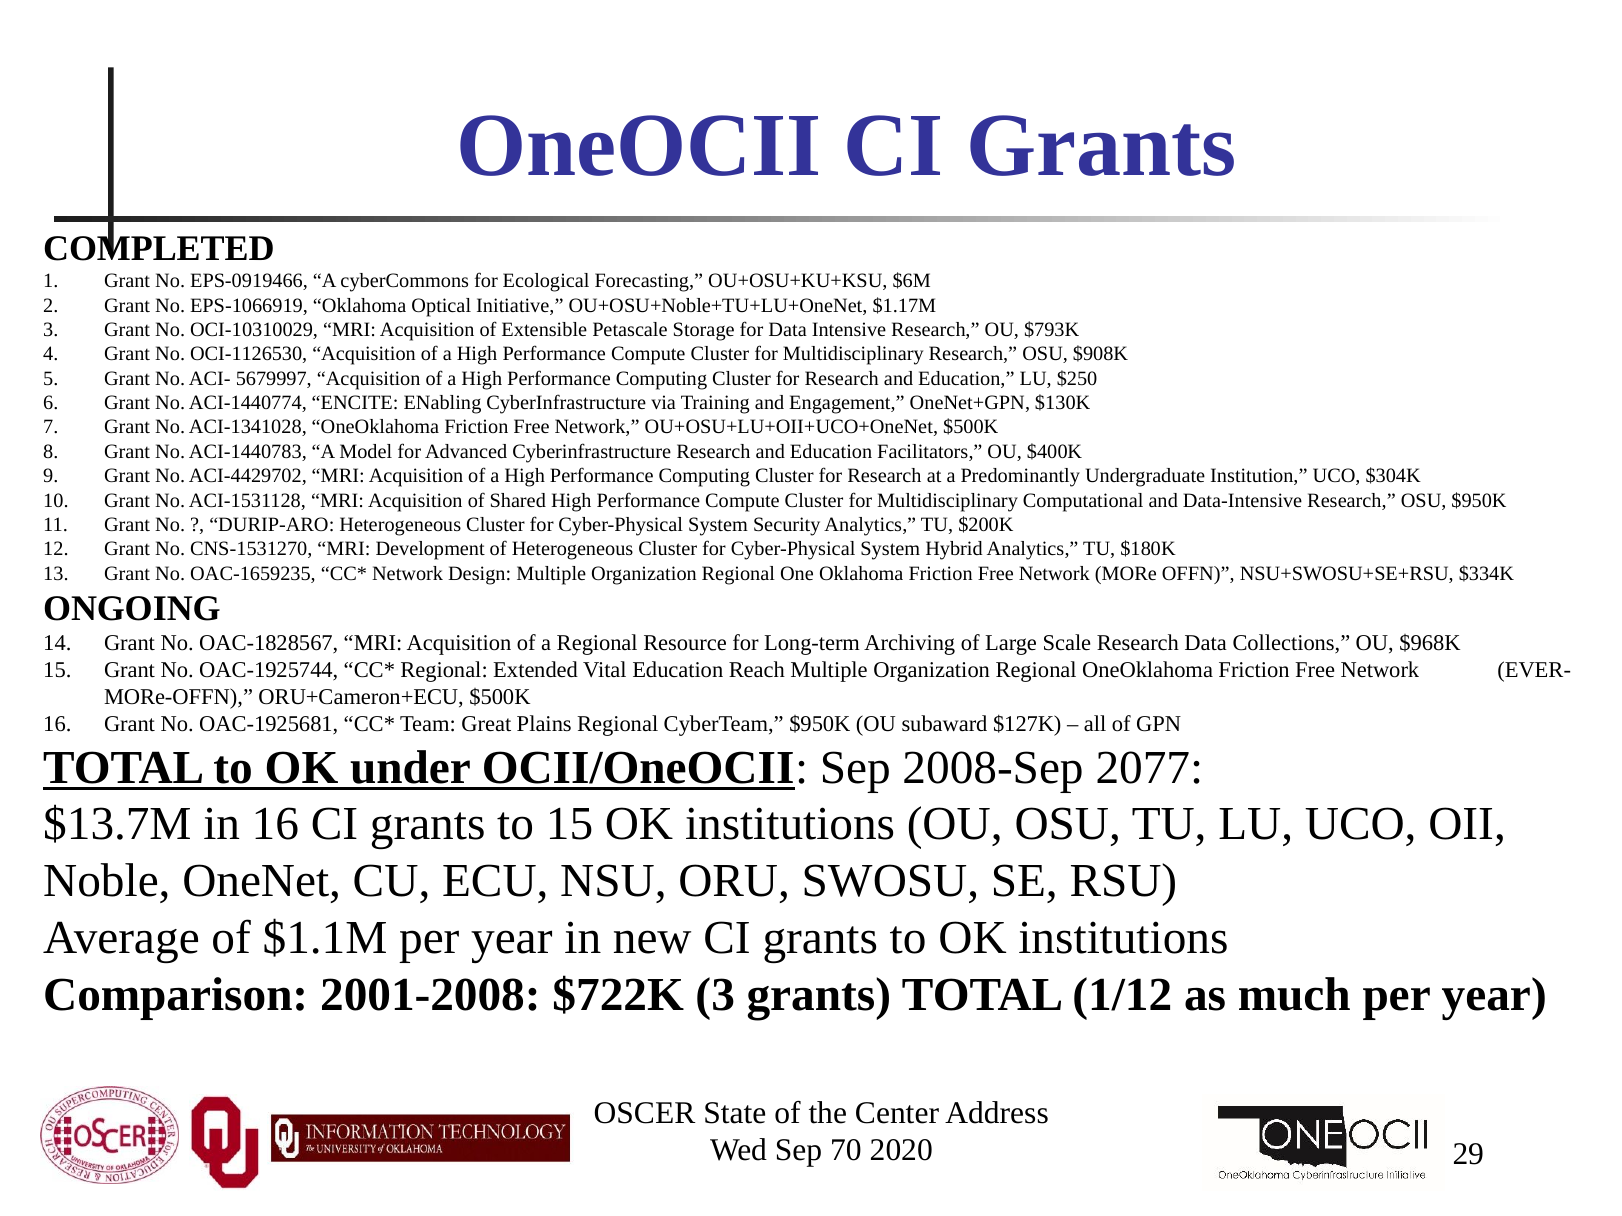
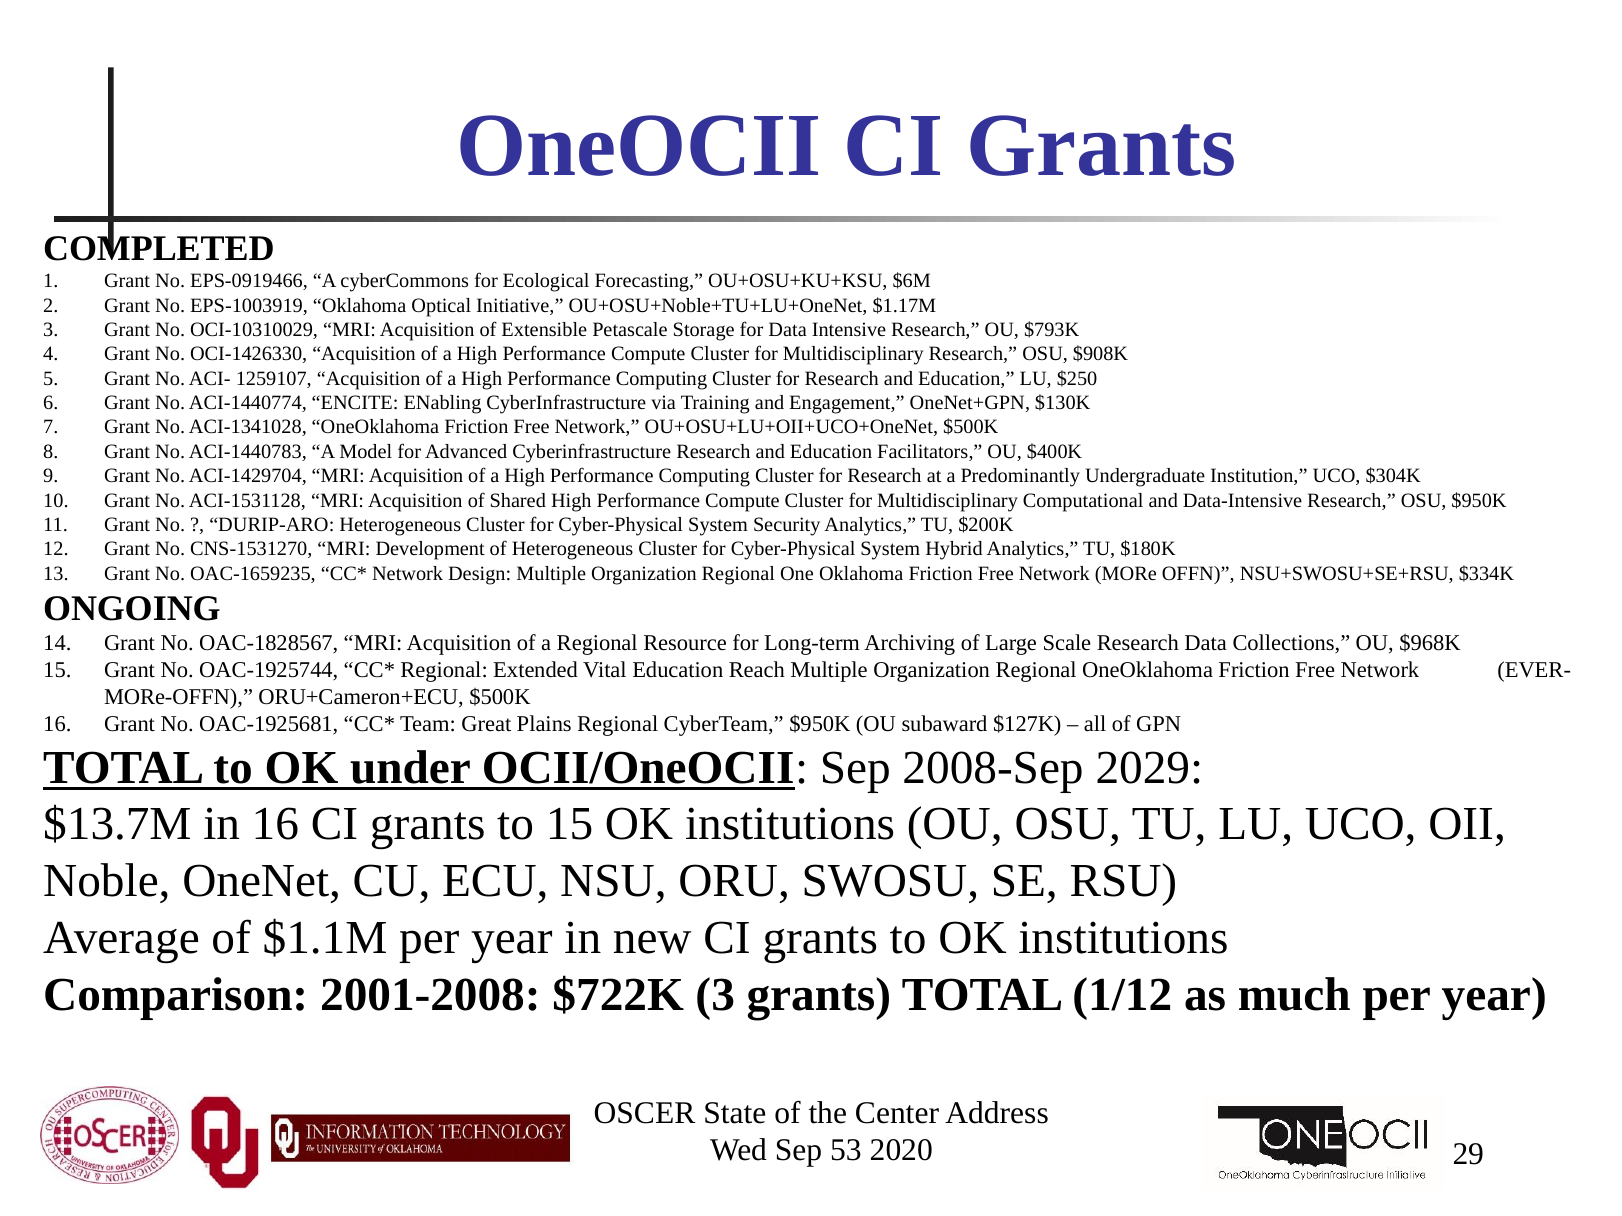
EPS-1066919: EPS-1066919 -> EPS-1003919 (249, 305)
OCI-1126530: OCI-1126530 -> OCI-1426330 (249, 354)
5679997: 5679997 -> 1259107 (274, 379)
ACI-4429702: ACI-4429702 -> ACI-1429704 (248, 476)
2077: 2077 -> 2029 (1149, 768)
70: 70 -> 53 (846, 1151)
